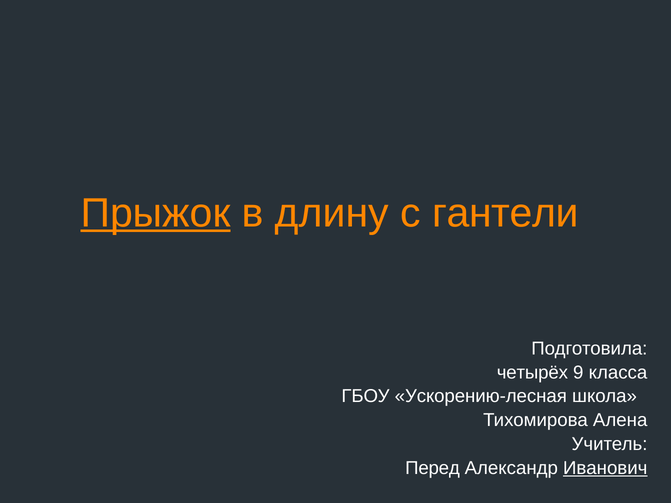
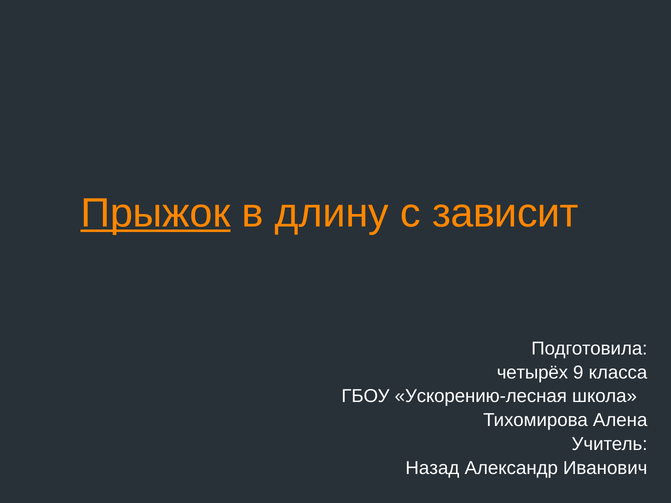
гантели: гантели -> зависит (505, 213)
Перед: Перед -> Назад (432, 468)
Иванович underline: present -> none (605, 468)
